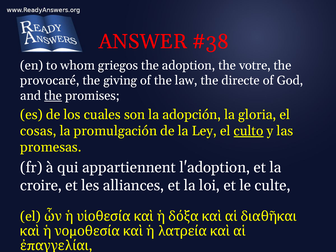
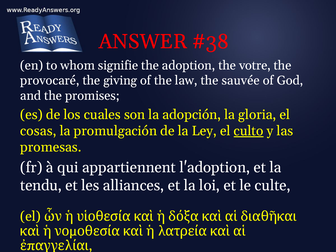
griegos: griegos -> signifie (118, 65)
directe: directe -> sauvée (241, 80)
the underline: present -> none (53, 96)
croire: croire -> tendu (41, 185)
